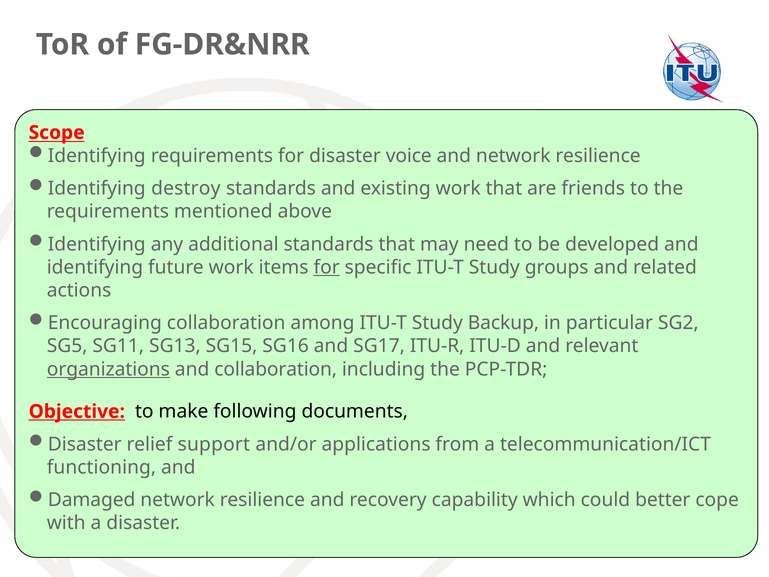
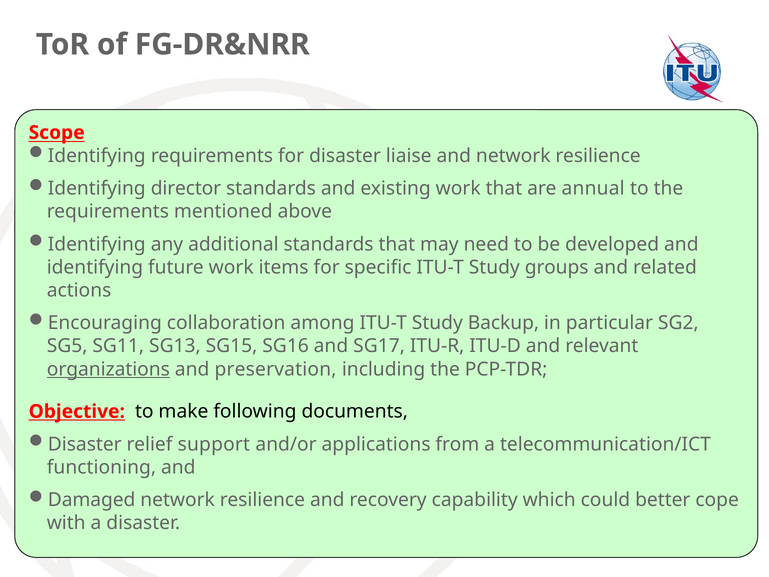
voice: voice -> liaise (409, 156)
destroy: destroy -> director (186, 188)
friends: friends -> annual (593, 188)
for underline: present -> none (327, 267)
and collaboration: collaboration -> preservation (276, 369)
